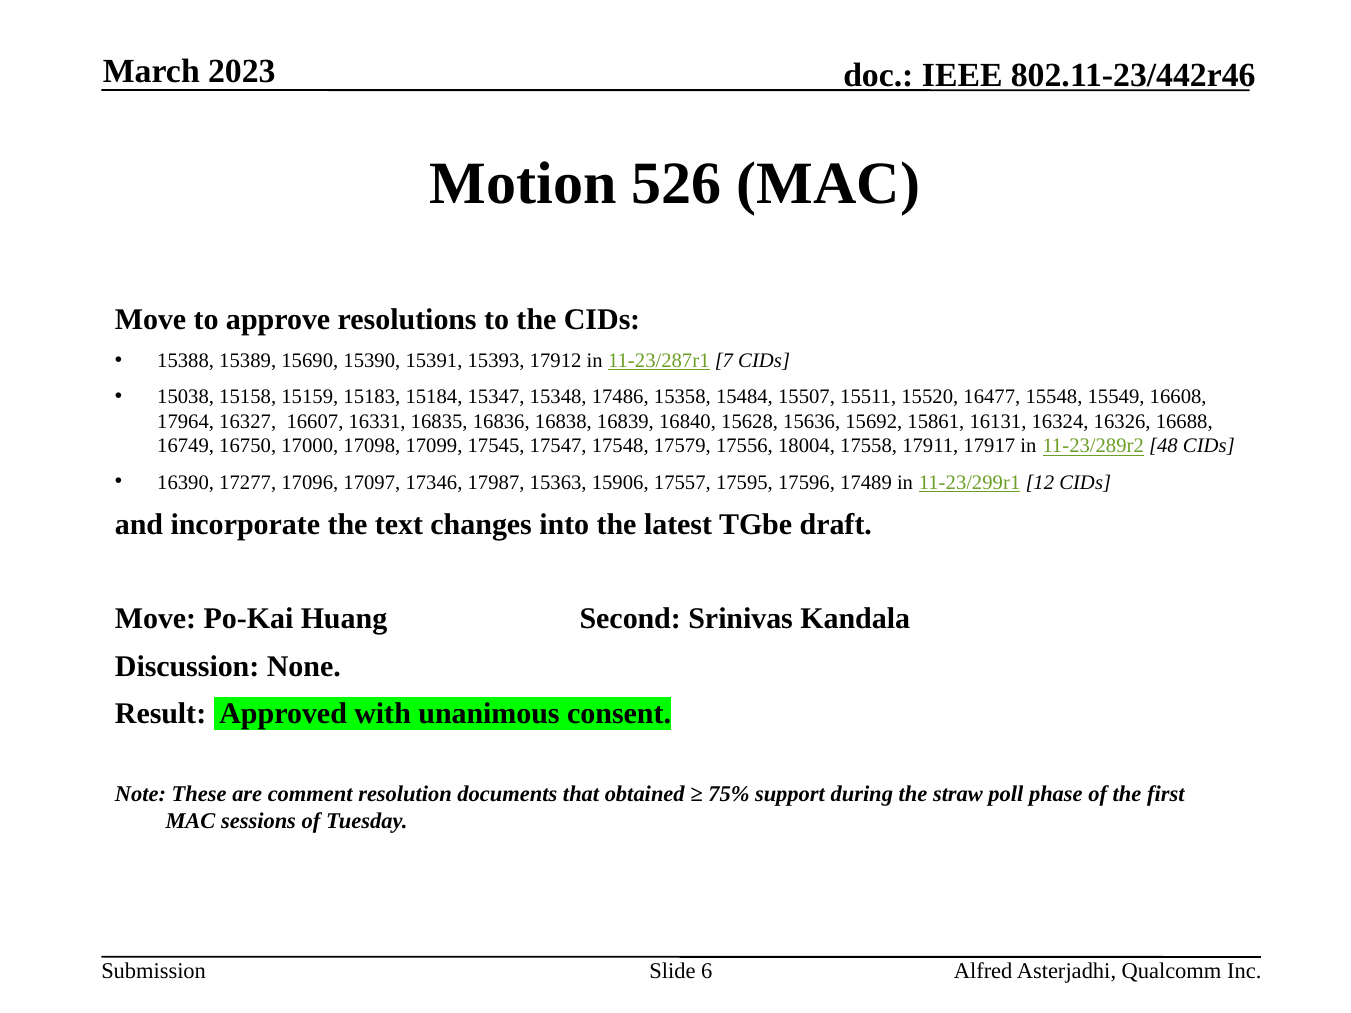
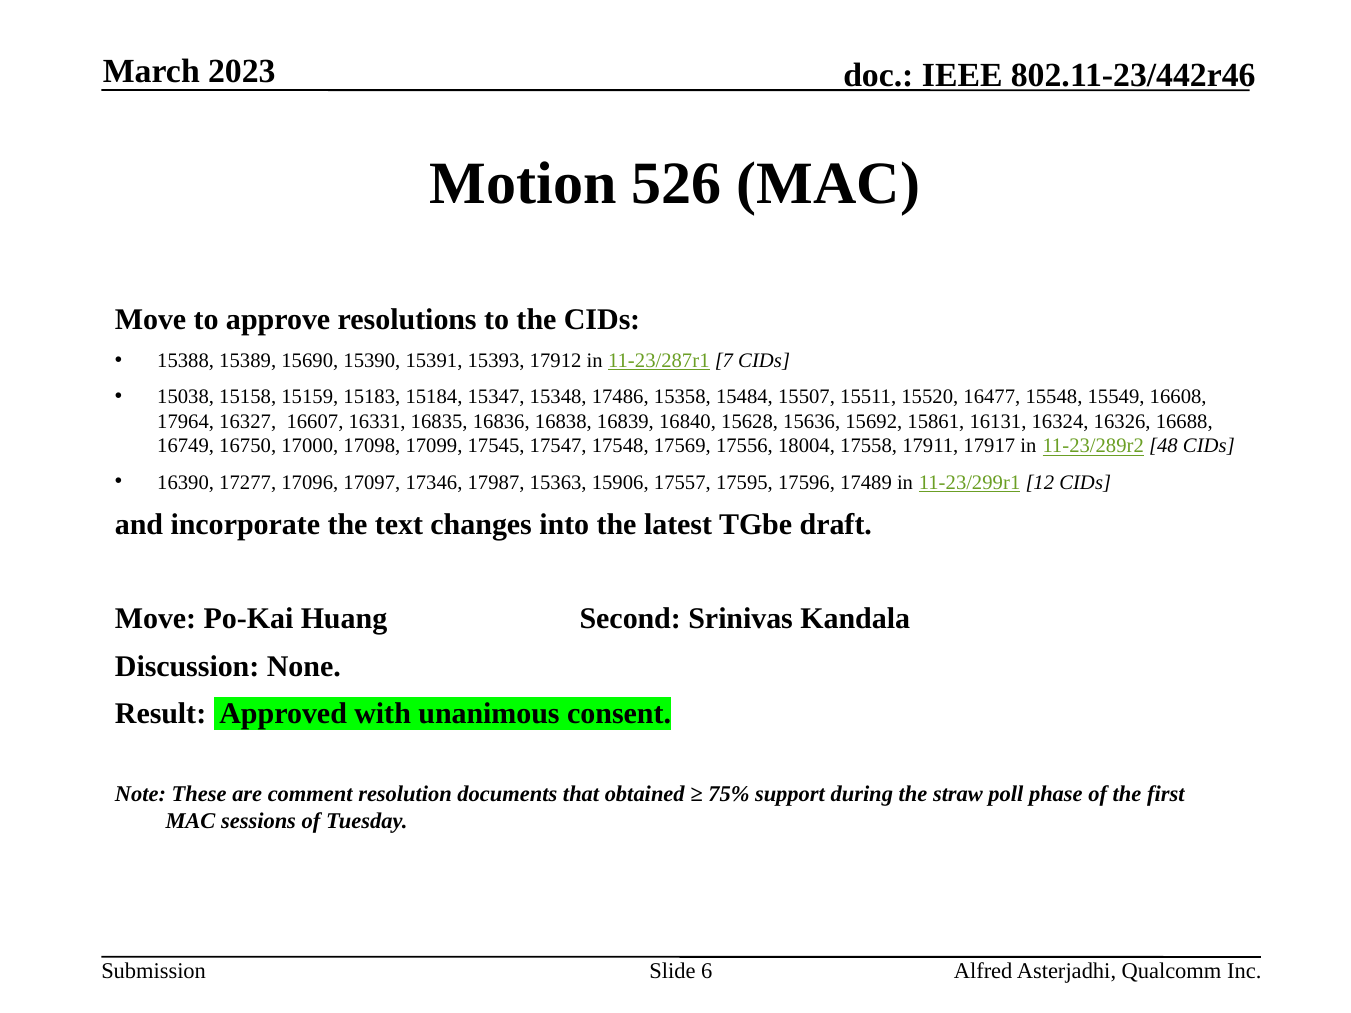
17579: 17579 -> 17569 (682, 446)
